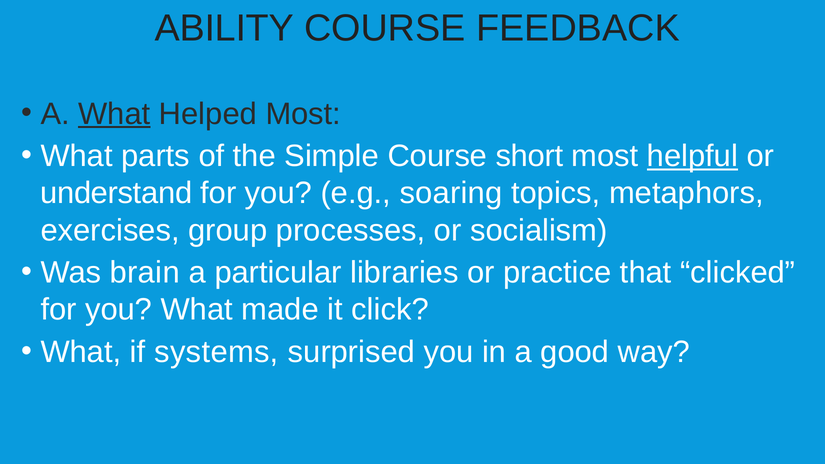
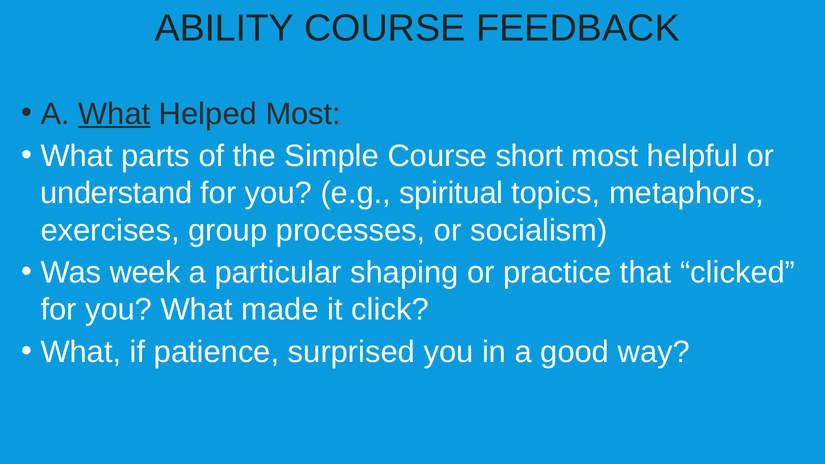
helpful underline: present -> none (692, 156)
soaring: soaring -> spiritual (451, 193)
brain: brain -> week (145, 273)
libraries: libraries -> shaping (404, 273)
systems: systems -> patience (217, 352)
